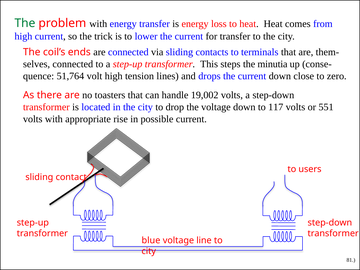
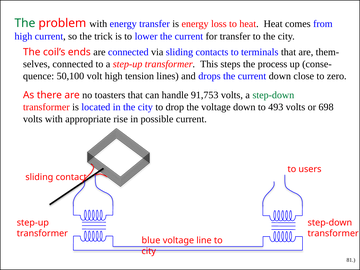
minutia: minutia -> process (273, 64)
51,764: 51,764 -> 50,100 (70, 76)
19,002: 19,002 -> 91,753 (205, 95)
step-down colour: black -> green (273, 95)
117: 117 -> 493 (276, 107)
551: 551 -> 698 (326, 107)
